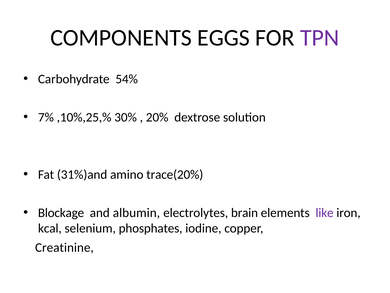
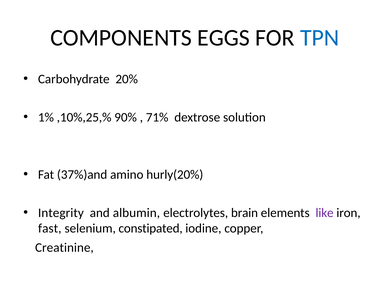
TPN colour: purple -> blue (320, 38)
54%: 54% -> 20% (127, 79)
7%: 7% -> 1% (46, 117)
30%: 30% -> 90% (126, 117)
20%: 20% -> 71% (157, 117)
31%)and: 31%)and -> 37%)and (82, 174)
trace(20%: trace(20% -> hurly(20% (175, 174)
Blockage: Blockage -> Integrity (61, 212)
kcal: kcal -> fast (50, 228)
phosphates: phosphates -> constipated (151, 228)
